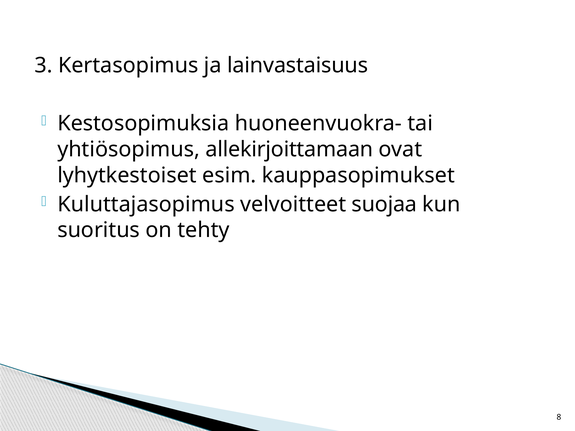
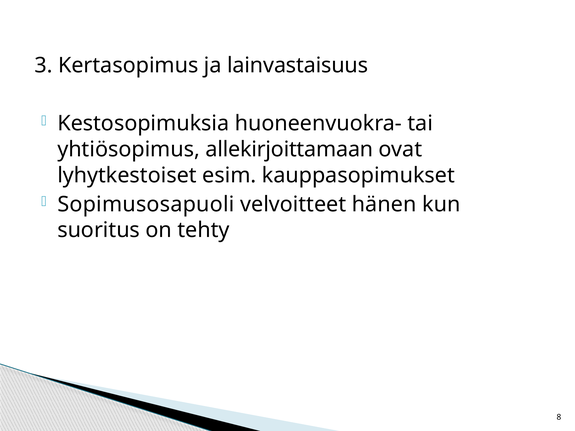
Kuluttajasopimus: Kuluttajasopimus -> Sopimusosapuoli (146, 204)
suojaa: suojaa -> hänen (384, 204)
